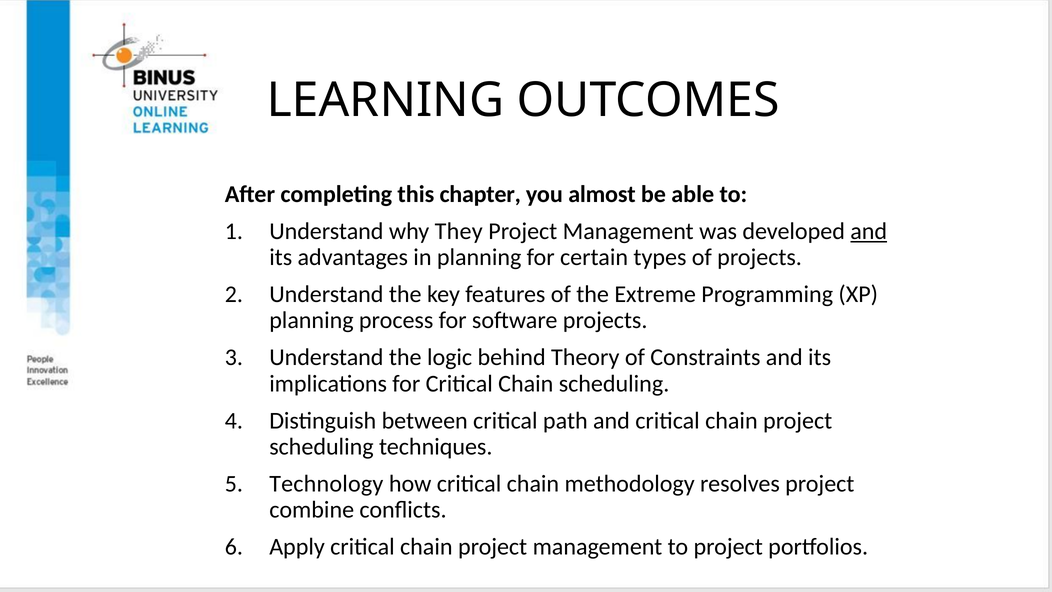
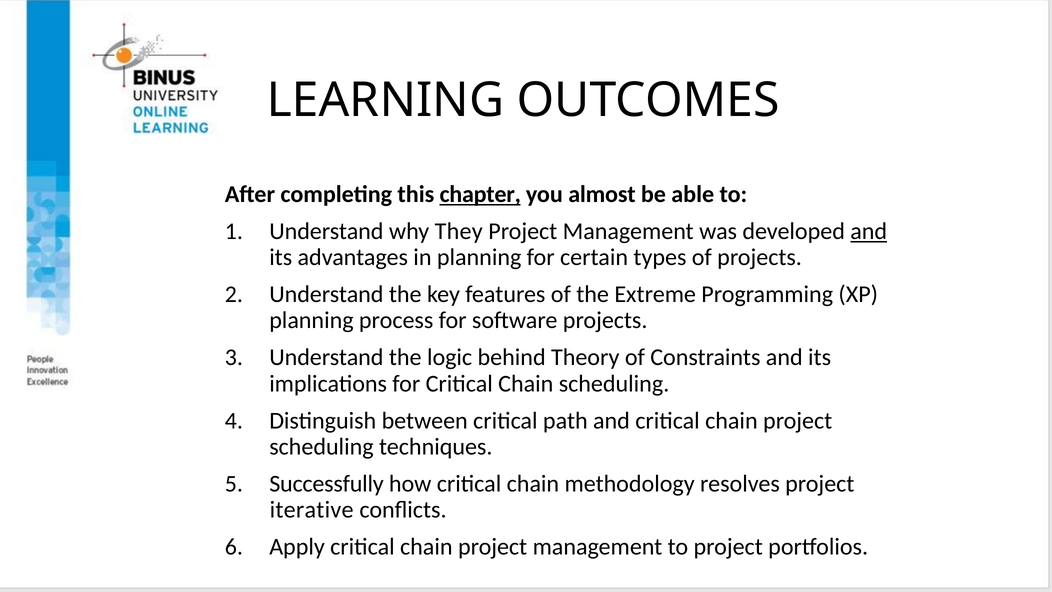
chapter underline: none -> present (480, 194)
Technology: Technology -> Successfully (326, 483)
combine: combine -> iterative (312, 509)
